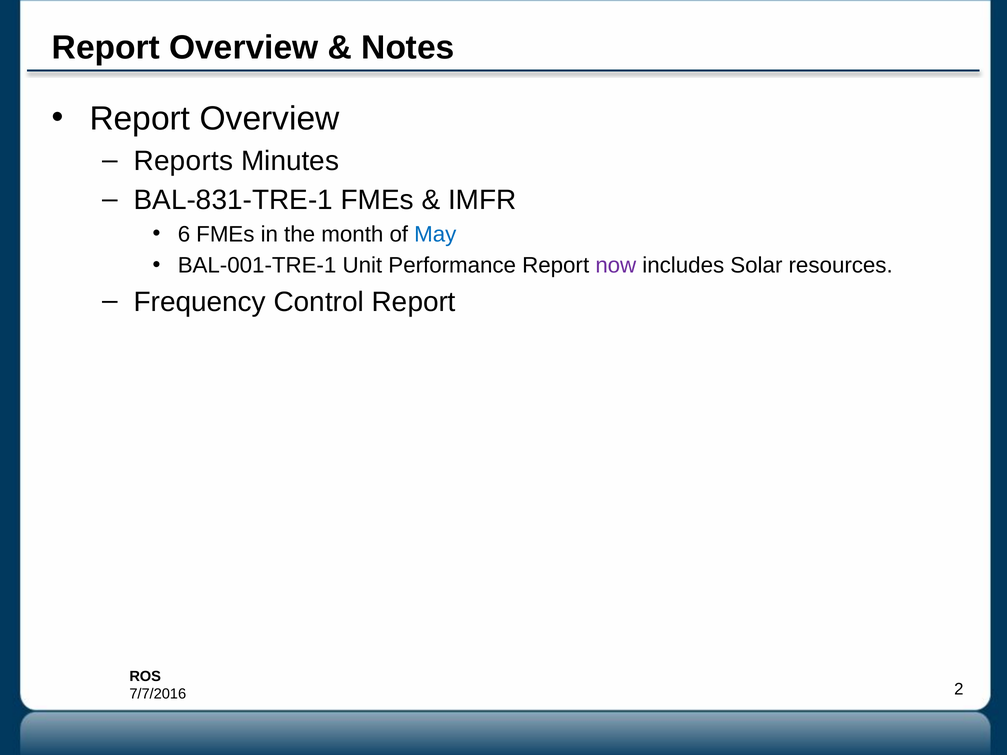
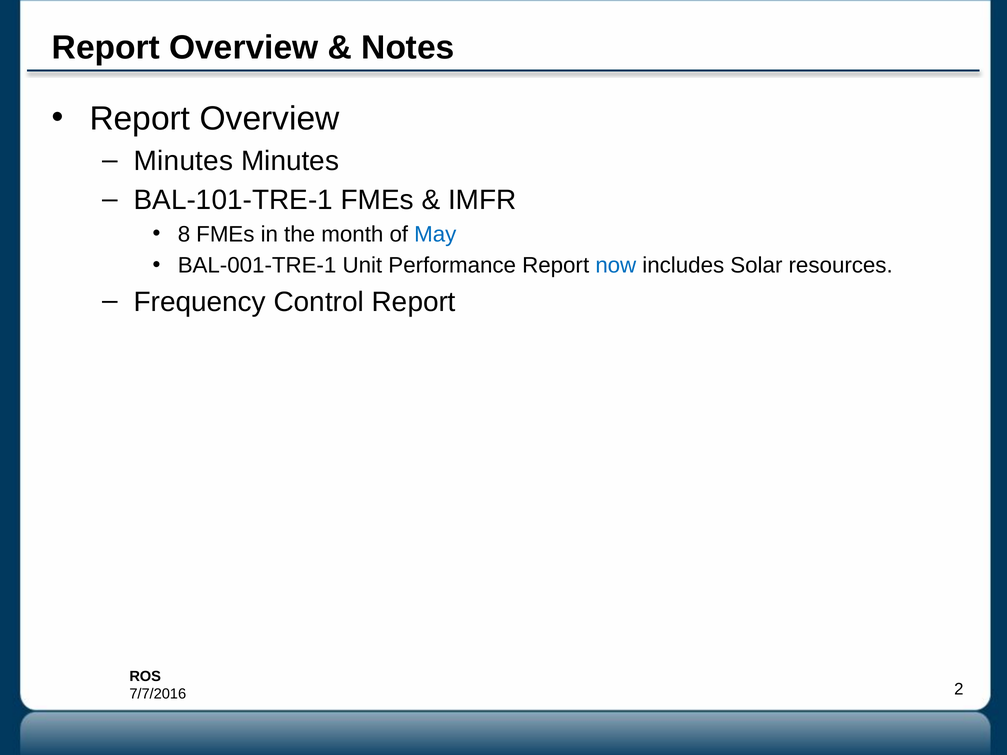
Reports: Reports -> Minutes (183, 161)
BAL-831-TRE-1: BAL-831-TRE-1 -> BAL-101-TRE-1 (233, 200)
6: 6 -> 8 (184, 234)
now colour: purple -> blue (616, 266)
